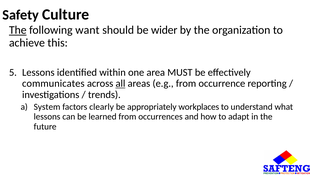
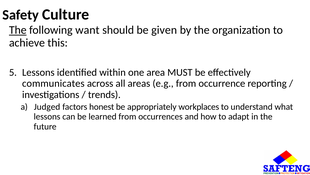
wider: wider -> given (164, 30)
all underline: present -> none (120, 83)
System: System -> Judged (47, 107)
clearly: clearly -> honest (102, 107)
